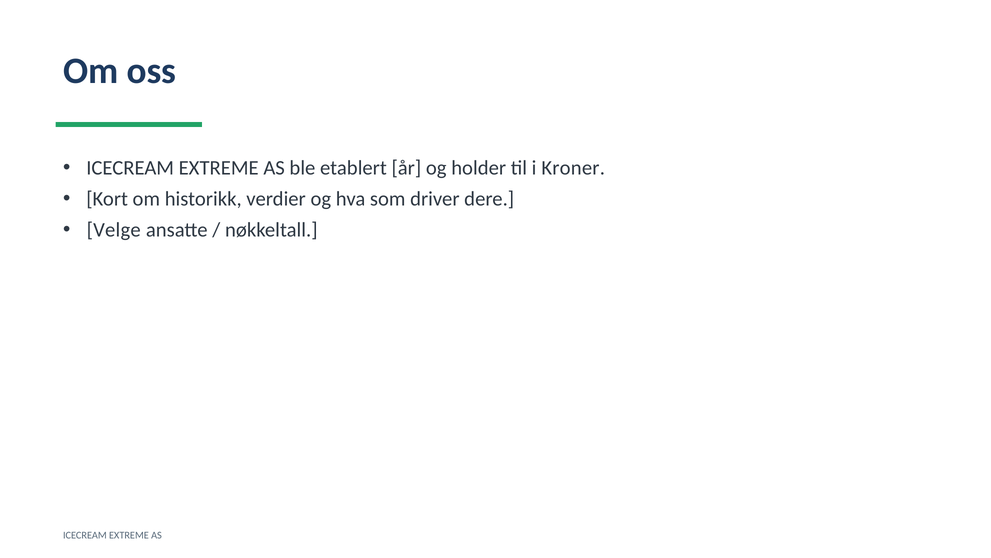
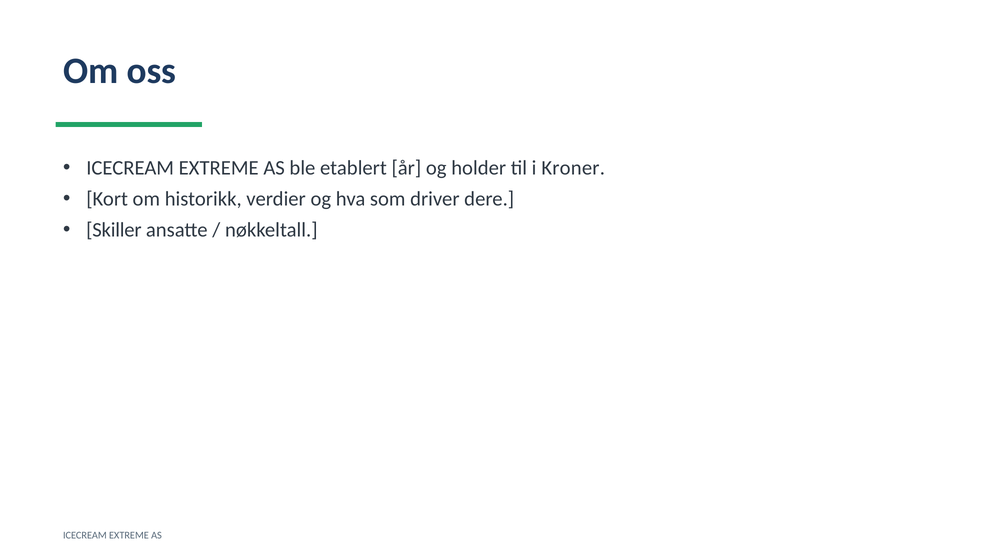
Velge: Velge -> Skiller (114, 230)
